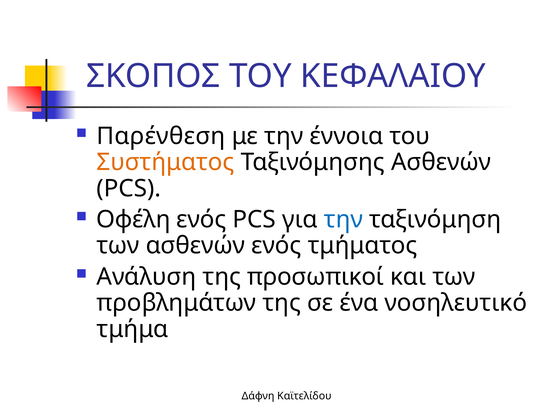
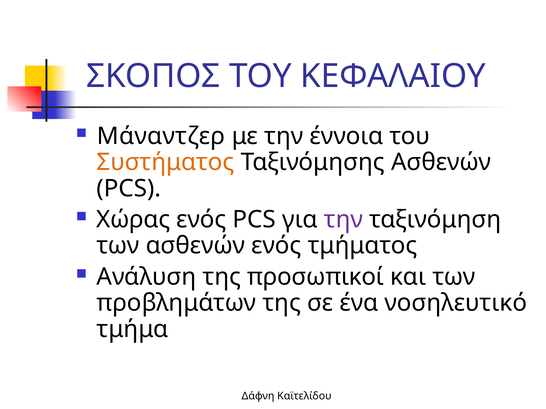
Παρένθεση: Παρένθεση -> Μάναντζερ (161, 136)
Οφέλη: Οφέλη -> Χώρας (133, 220)
την colour: blue -> purple (343, 220)
